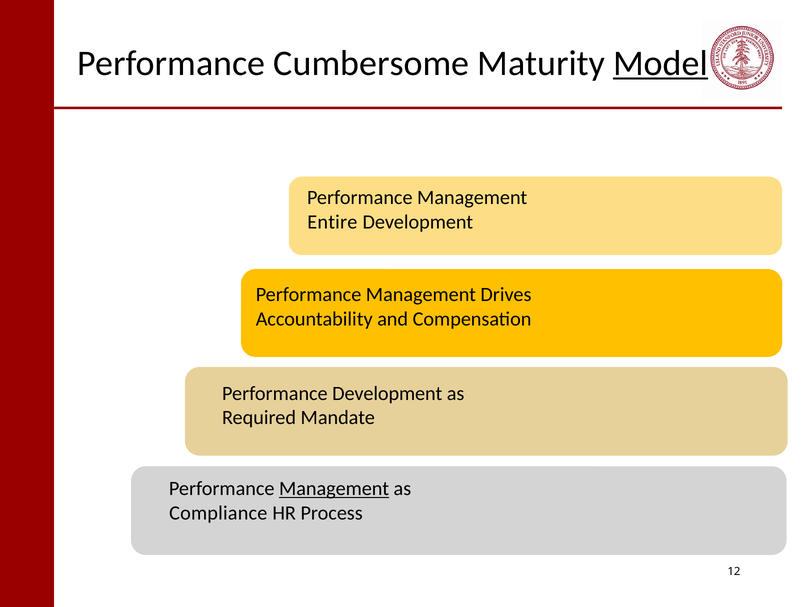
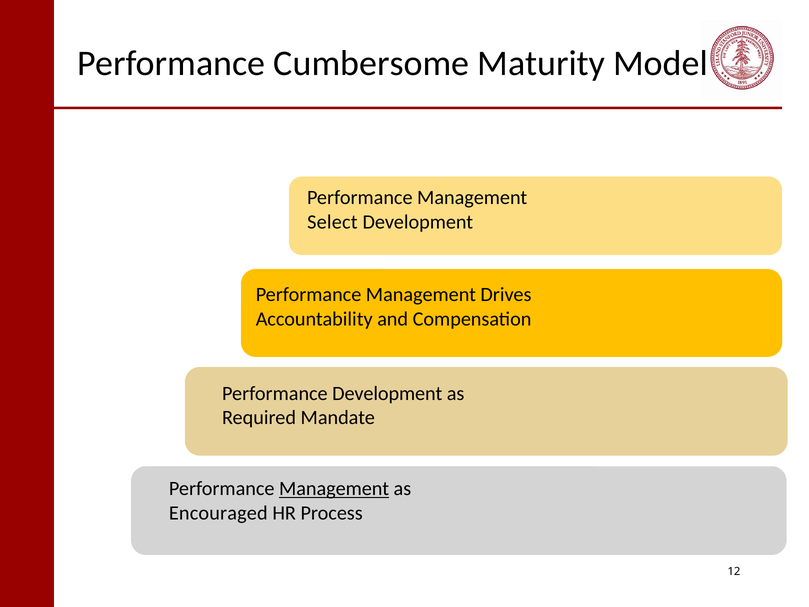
Model underline: present -> none (661, 63)
Entire: Entire -> Select (332, 222)
Compliance: Compliance -> Encouraged (218, 513)
